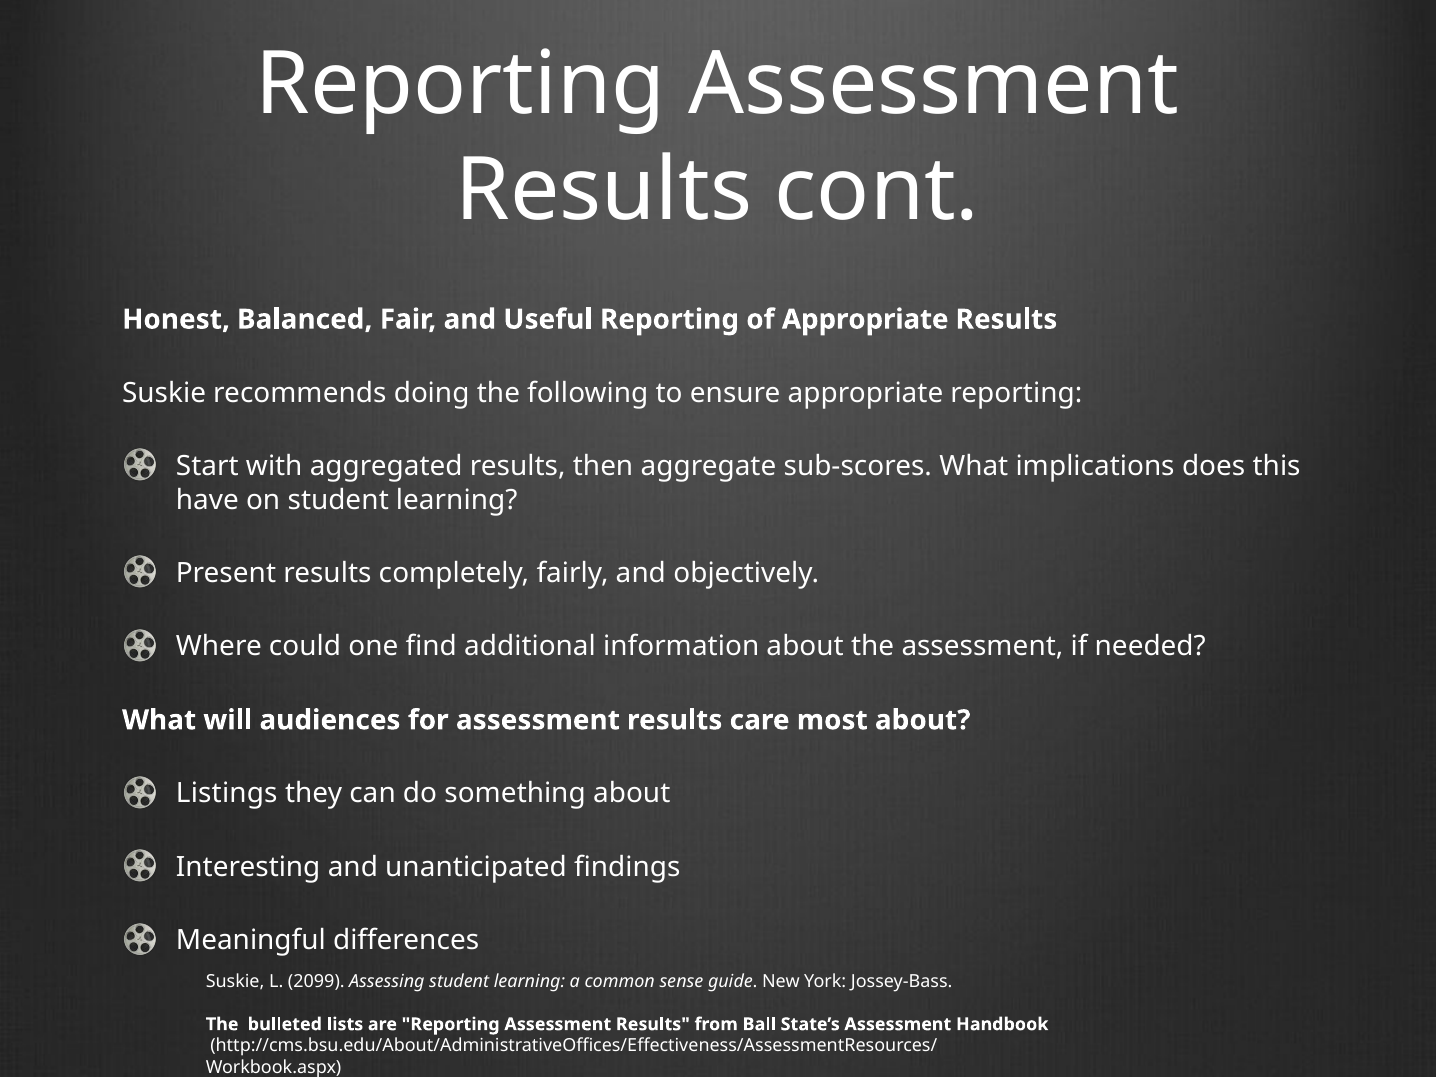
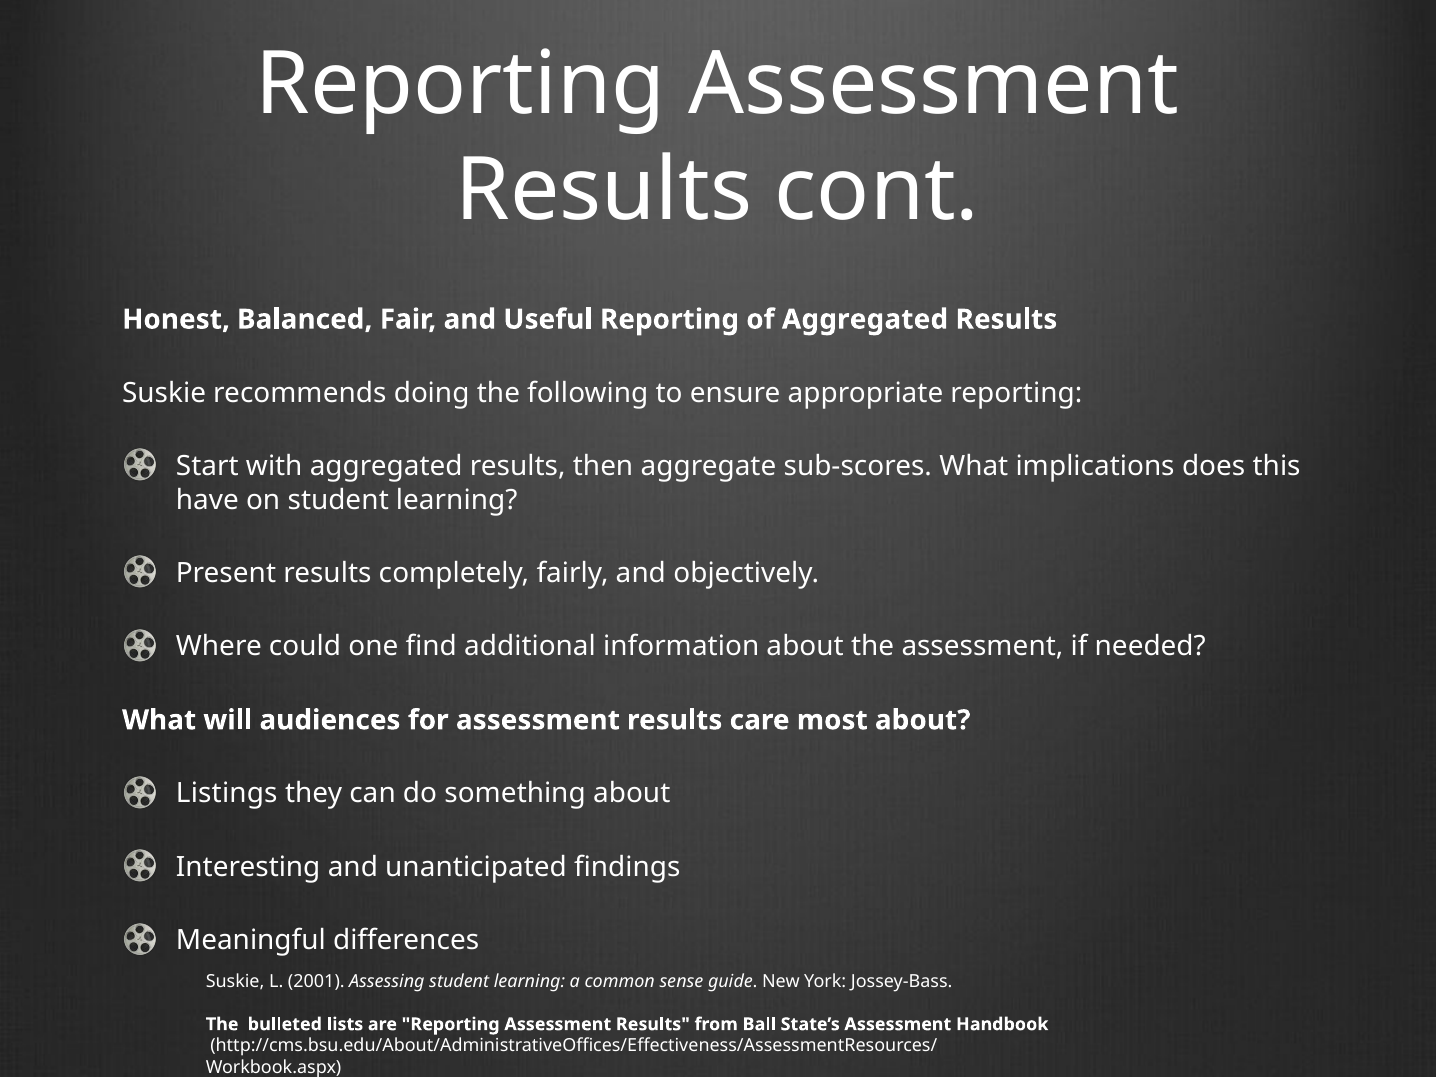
of Appropriate: Appropriate -> Aggregated (865, 319)
2099: 2099 -> 2001 (316, 981)
